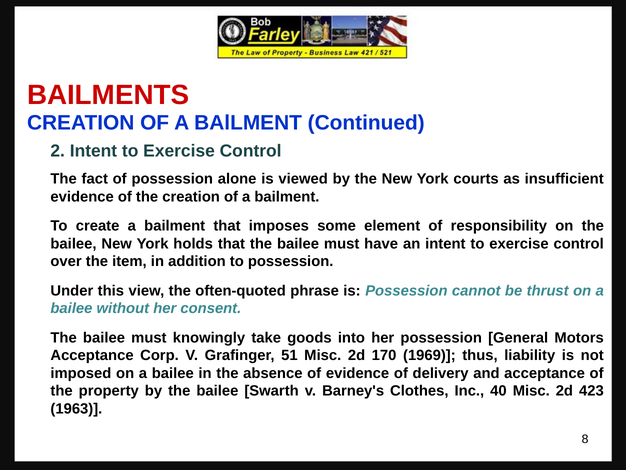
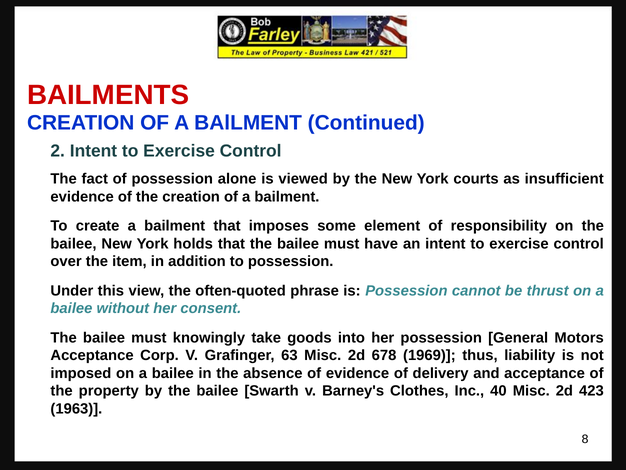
51: 51 -> 63 (289, 355)
170: 170 -> 678 (384, 355)
